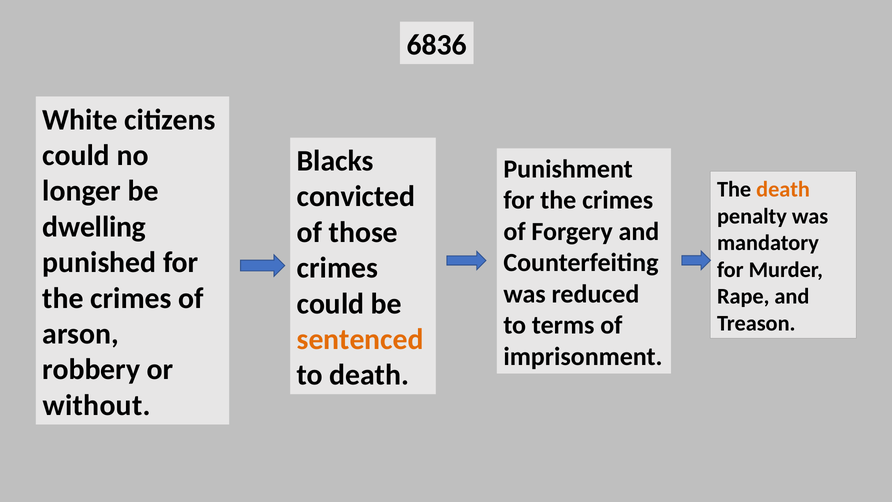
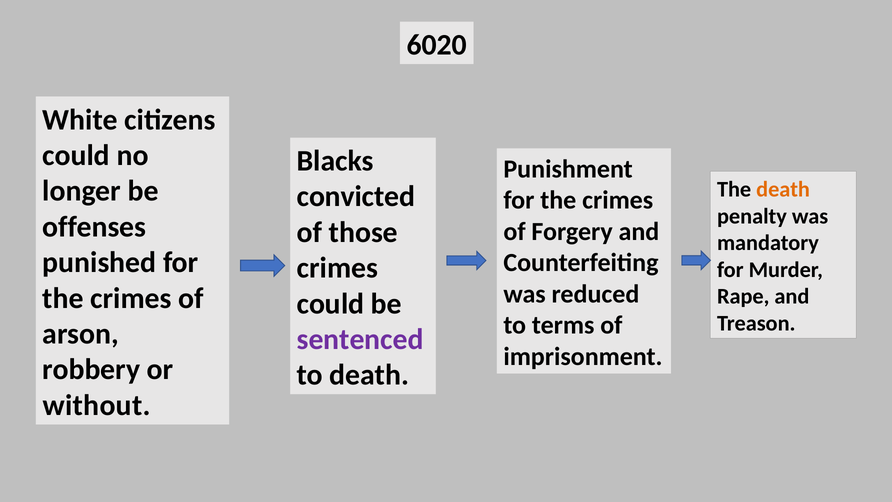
6836: 6836 -> 6020 (437, 45)
dwelling: dwelling -> offenses (94, 227)
sentenced colour: orange -> purple (360, 339)
